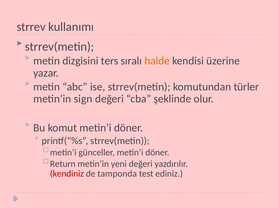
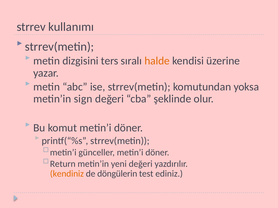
türler: türler -> yoksa (246, 87)
kendiniz colour: red -> orange (67, 174)
tamponda: tamponda -> döngülerin (117, 174)
